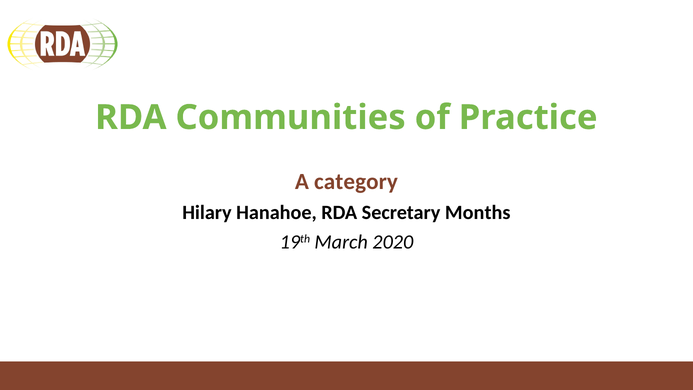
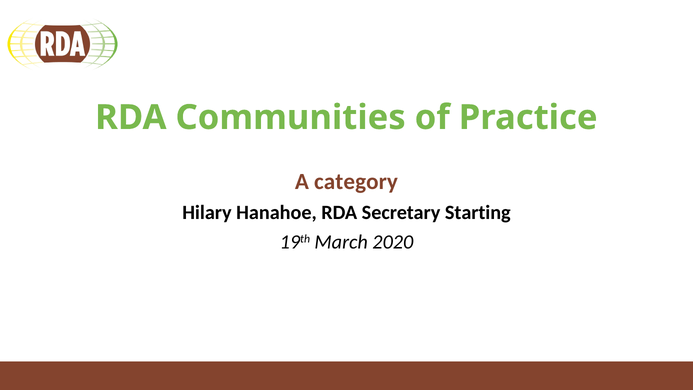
Months: Months -> Starting (478, 213)
